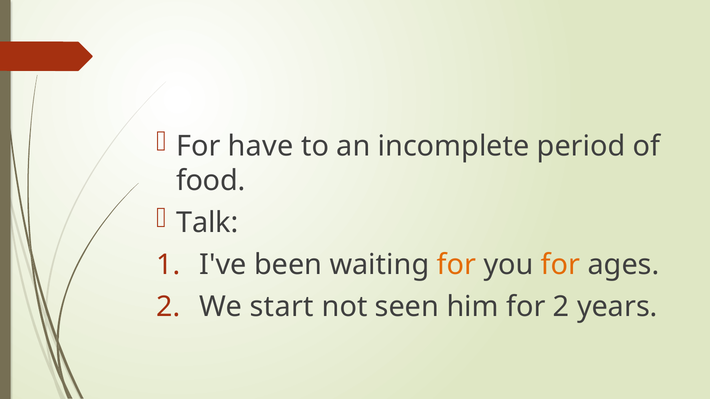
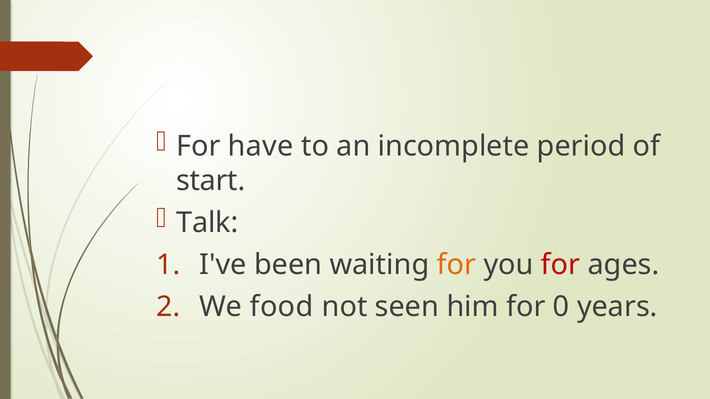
food: food -> start (211, 181)
for colour: orange -> red (561, 265)
start: start -> food (282, 307)
for 2: 2 -> 0 (561, 307)
